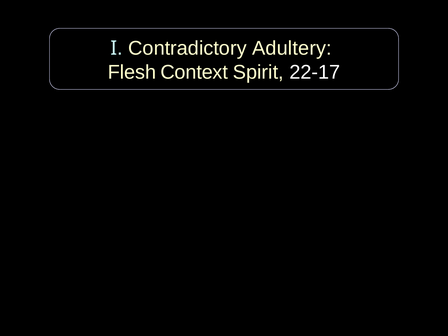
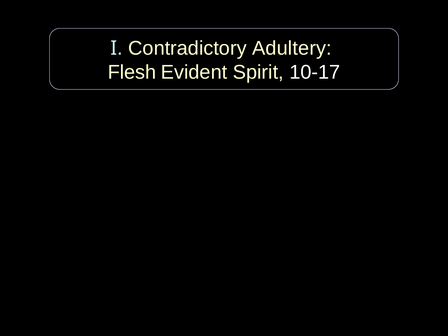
Context: Context -> Evident (194, 72)
22-17: 22-17 -> 10-17 (315, 72)
